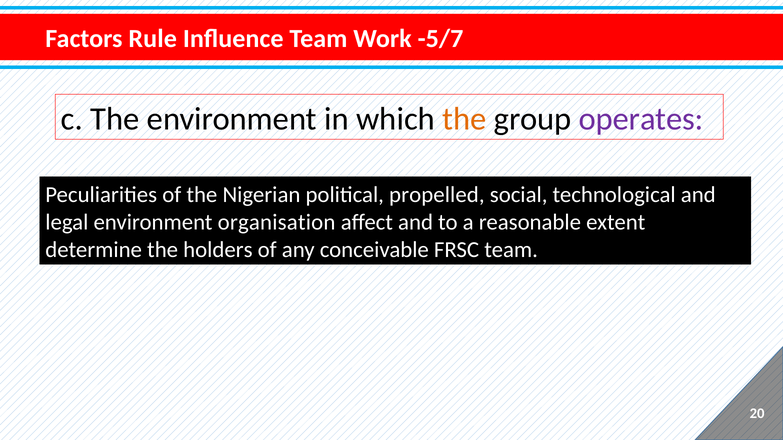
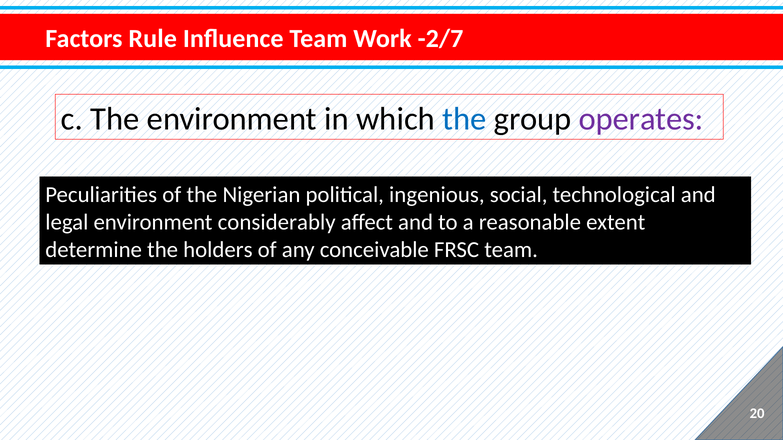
-5/7: -5/7 -> -2/7 (441, 39)
the colour: orange -> blue (464, 119)
propelled: propelled -> ingenious (437, 195)
organisation: organisation -> considerably (277, 222)
